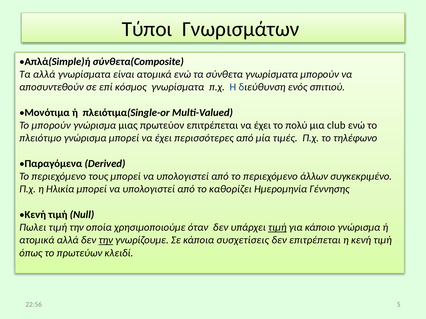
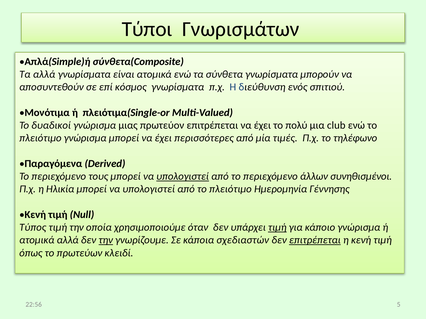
Το μπορούν: μπορούν -> δυαδικοί (51, 125)
υπολογιστεί underline: none -> present (183, 177)
συγκεκριμένο: συγκεκριμένο -> συνηθισμένοι (361, 177)
από το καθορίζει: καθορίζει -> πλειότιμο (230, 189)
Πωλει: Πωλει -> Τύπος (33, 228)
συσχετίσεις: συσχετίσεις -> σχεδιαστών (243, 241)
επιτρέπεται underline: none -> present (315, 241)
